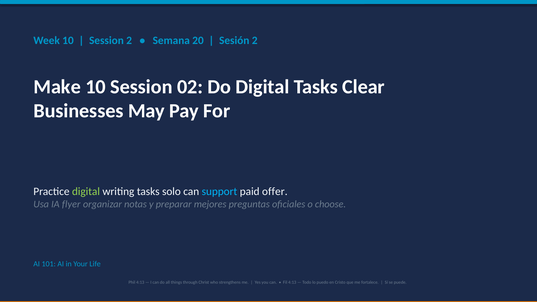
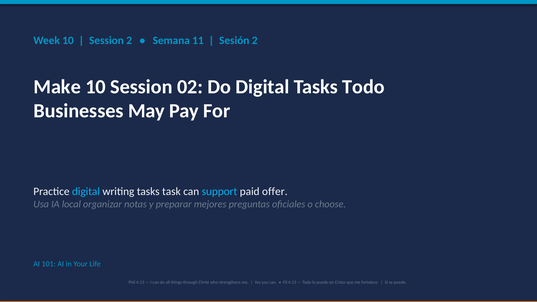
20: 20 -> 11 (198, 41)
Tasks Clear: Clear -> Todo (363, 87)
digital colour: light green -> light blue (86, 192)
solo: solo -> task (171, 192)
flyer: flyer -> local (71, 204)
